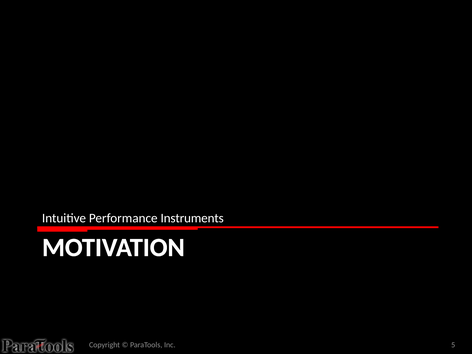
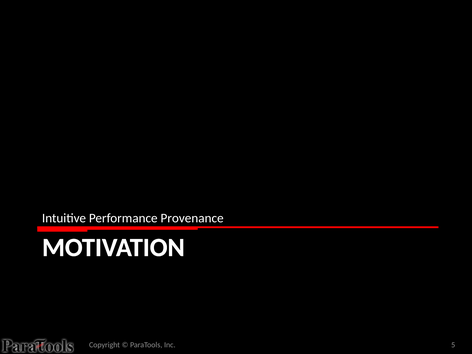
Instruments: Instruments -> Provenance (192, 218)
